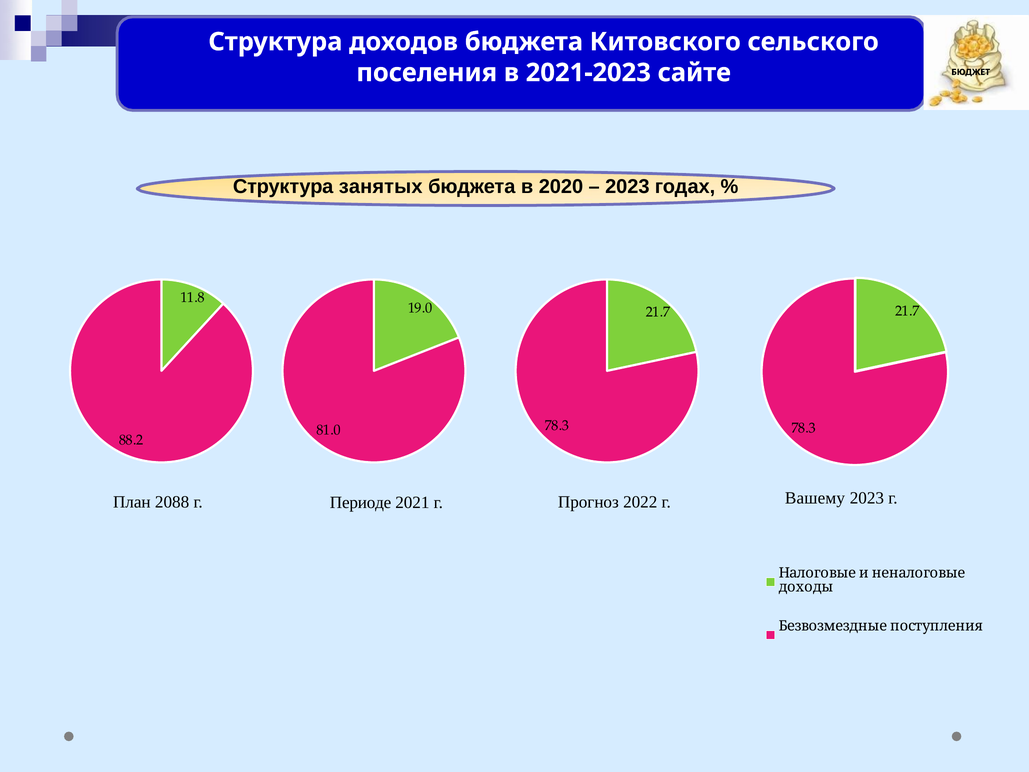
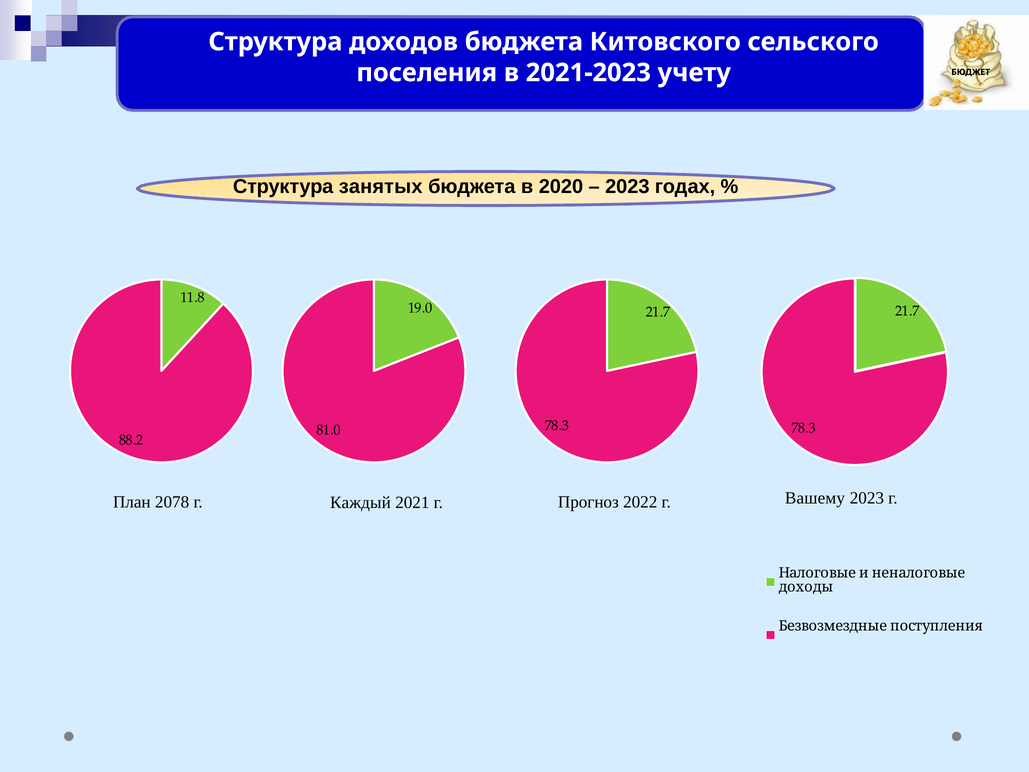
сайте: сайте -> учету (694, 73)
2088: 2088 -> 2078 (172, 502)
Периоде: Периоде -> Каждый (360, 502)
